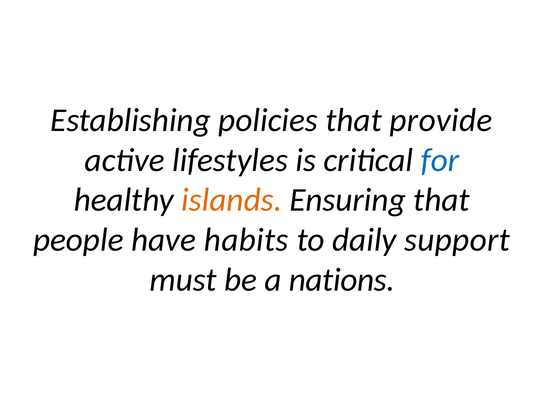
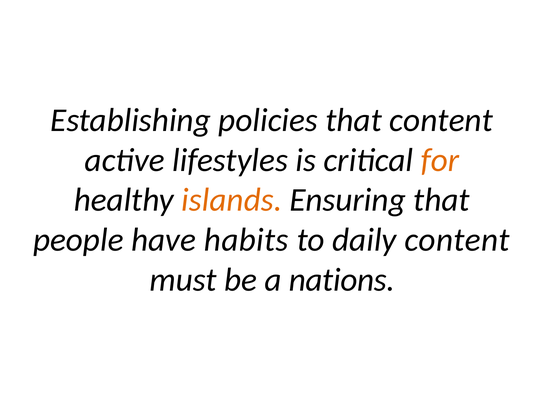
that provide: provide -> content (441, 120)
for colour: blue -> orange (440, 160)
daily support: support -> content (457, 240)
